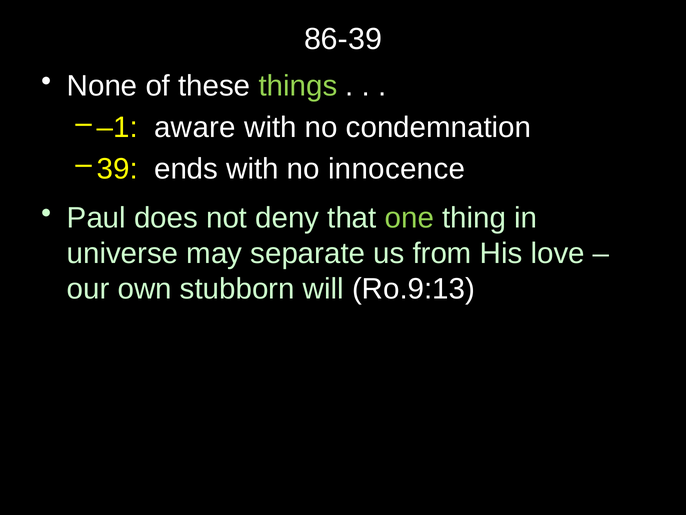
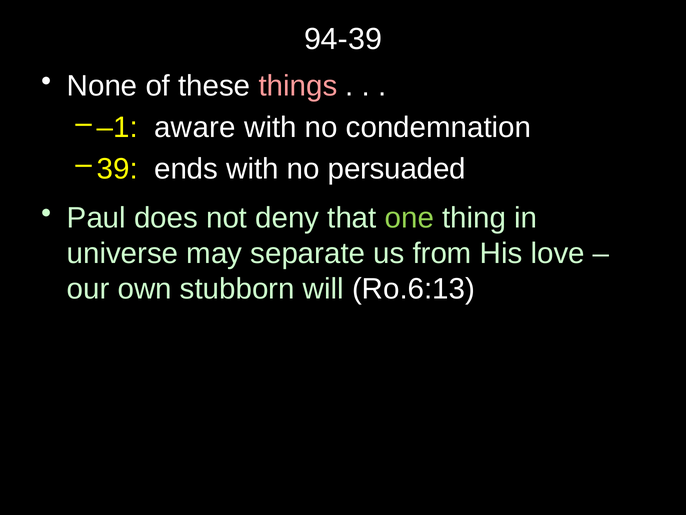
86-39: 86-39 -> 94-39 (343, 39)
things colour: light green -> pink (298, 86)
innocence: innocence -> persuaded (397, 169)
Ro.9:13: Ro.9:13 -> Ro.6:13 (414, 289)
